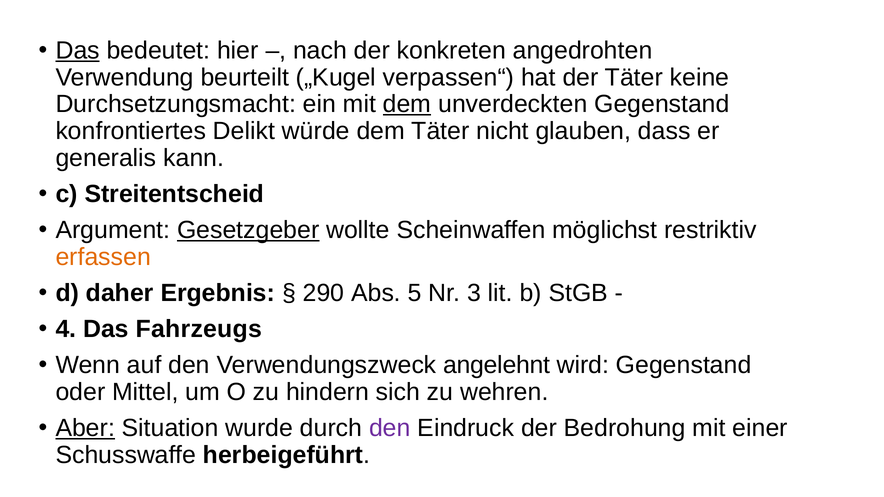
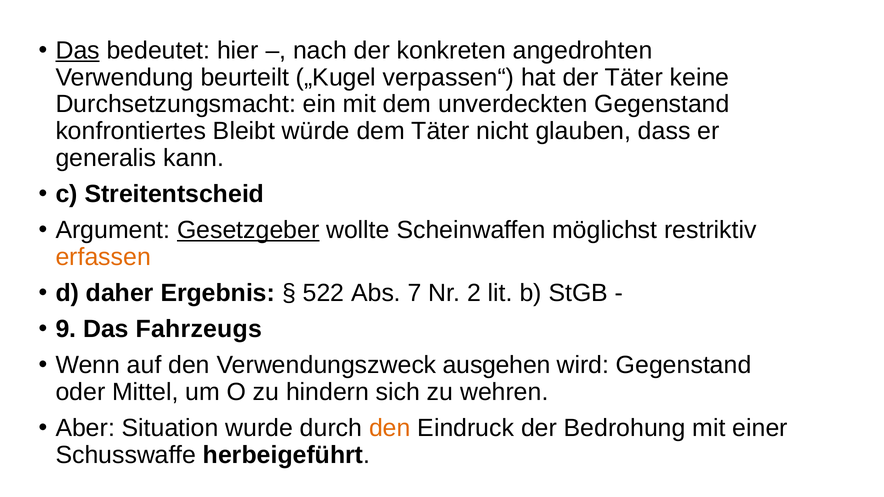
dem underline: present -> none (407, 104)
Delikt: Delikt -> Bleibt (244, 131)
290: 290 -> 522 (323, 293)
5: 5 -> 7 (415, 293)
3: 3 -> 2 (474, 293)
4: 4 -> 9 (66, 329)
angelehnt: angelehnt -> ausgehen (497, 365)
Aber underline: present -> none (85, 428)
den colour: purple -> orange (390, 428)
